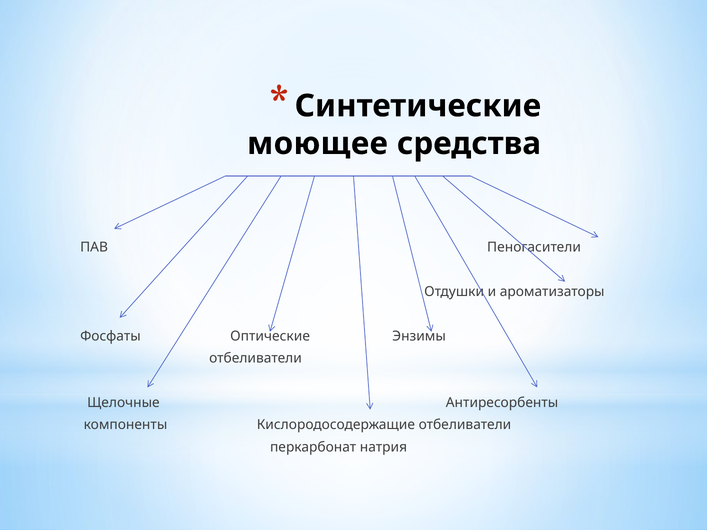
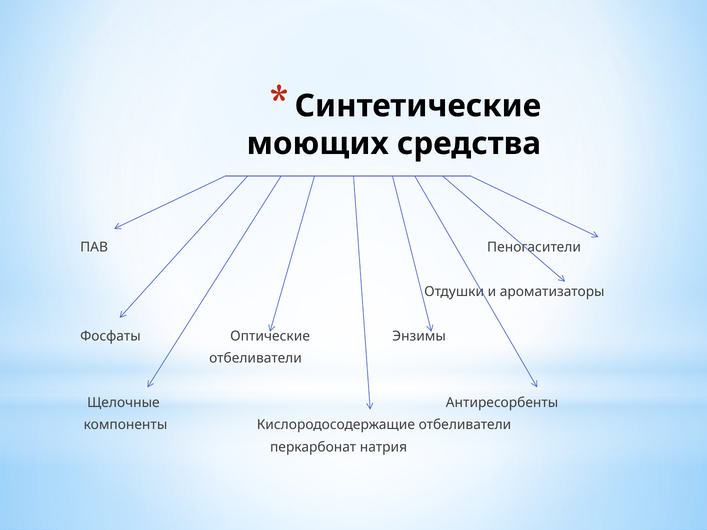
моющее: моющее -> моющих (318, 144)
